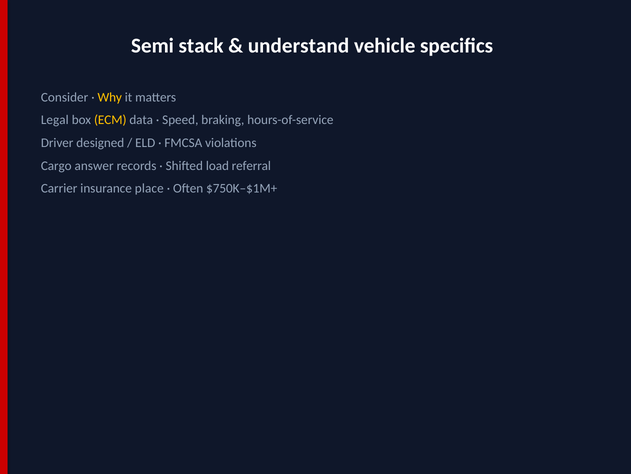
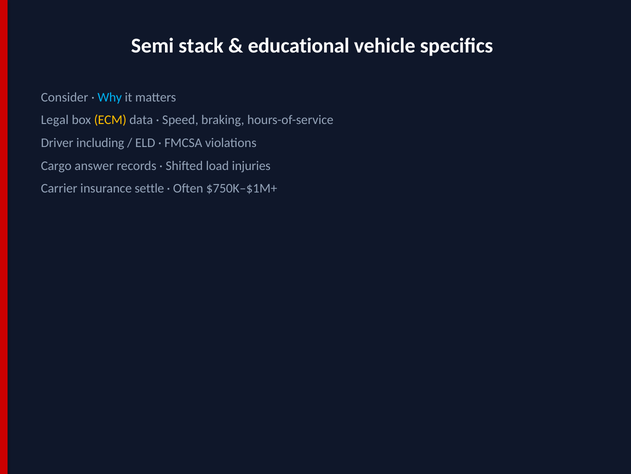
understand: understand -> educational (299, 46)
Why colour: yellow -> light blue (110, 97)
designed: designed -> including (100, 143)
referral: referral -> injuries (251, 165)
place: place -> settle (149, 188)
